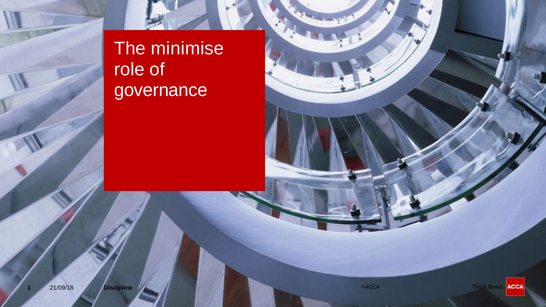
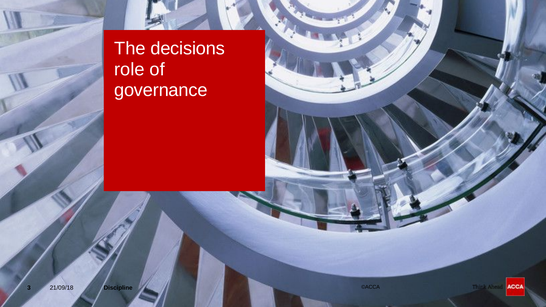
minimise: minimise -> decisions (188, 49)
